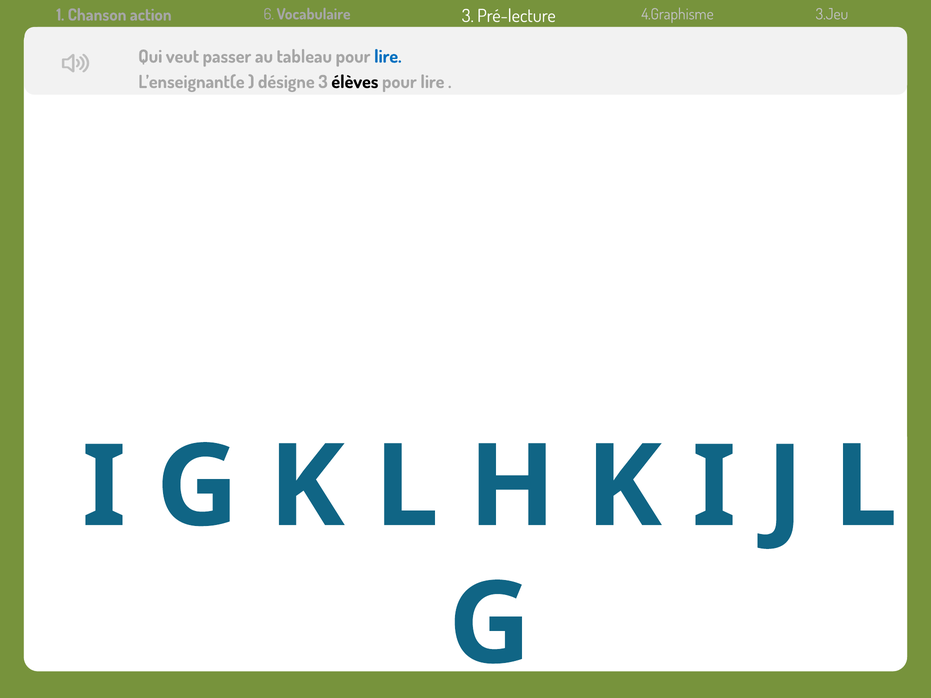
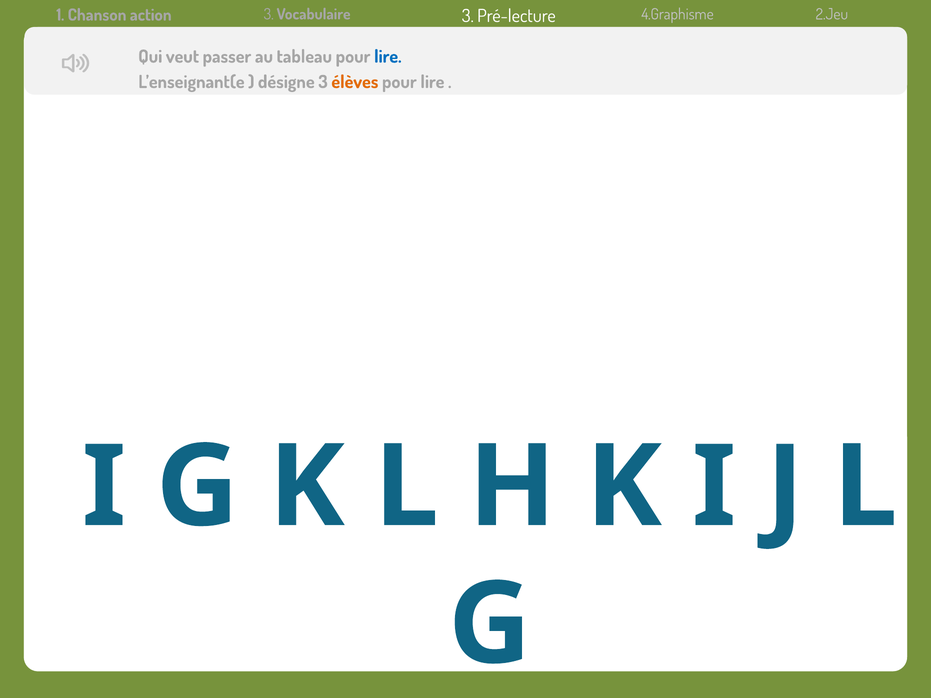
action 6: 6 -> 3 (269, 14)
3.Jeu: 3.Jeu -> 2.Jeu (832, 14)
élèves colour: black -> orange (355, 82)
